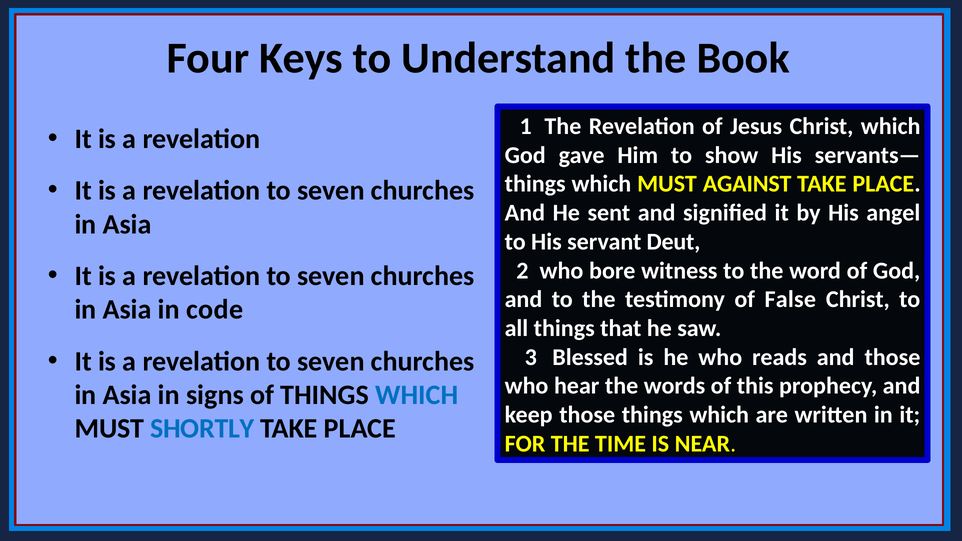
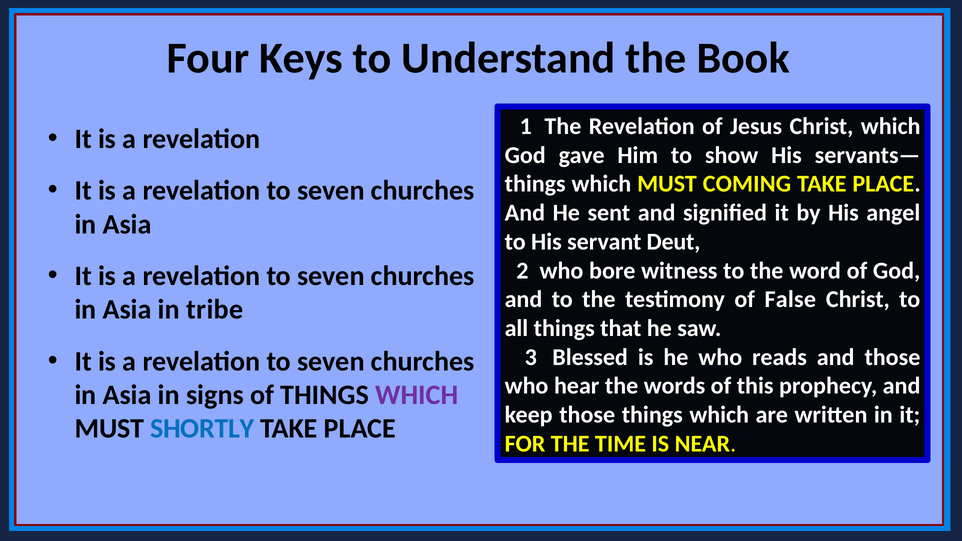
AGAINST: AGAINST -> COMING (747, 184)
code: code -> tribe (215, 310)
WHICH colour: blue -> purple (417, 395)
